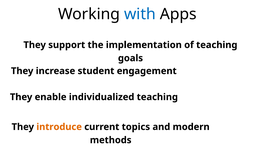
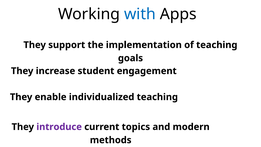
introduce colour: orange -> purple (59, 127)
